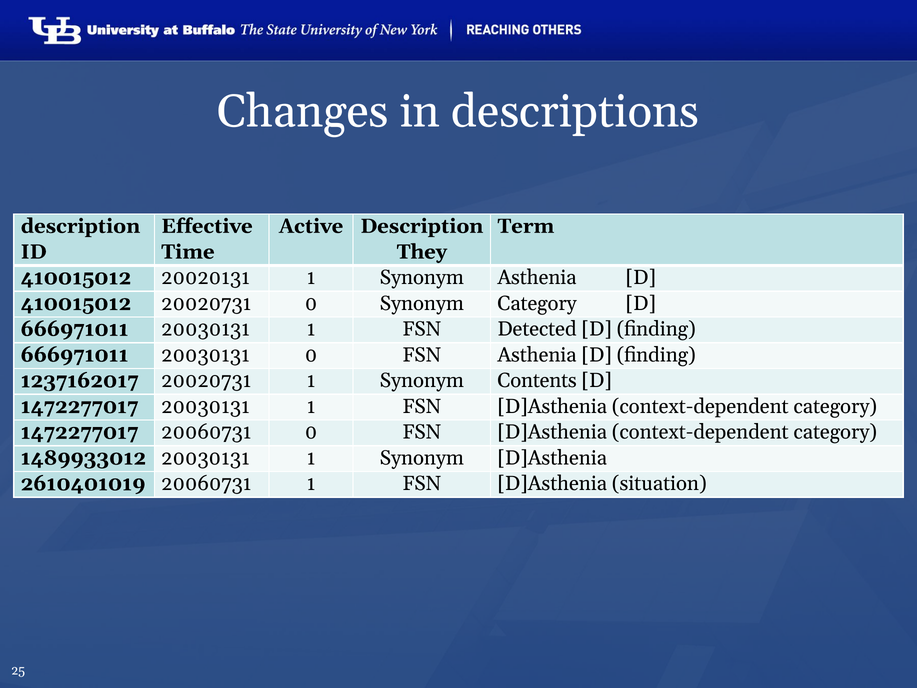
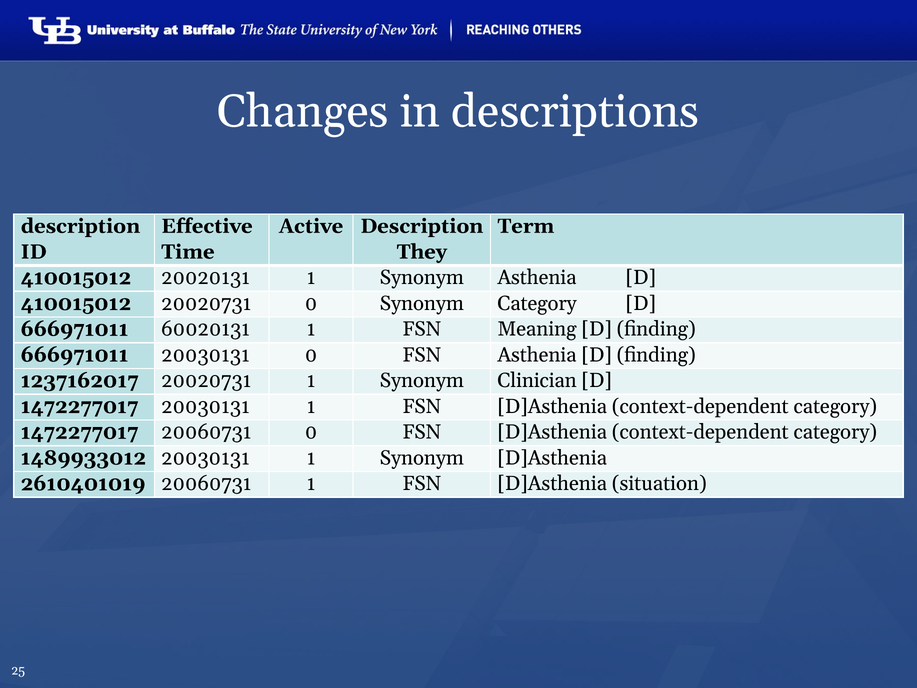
20030131: 20030131 -> 60020131 (206, 329)
Detected: Detected -> Meaning (537, 329)
Contents: Contents -> Clinician (537, 380)
